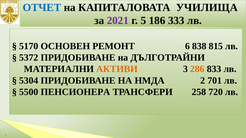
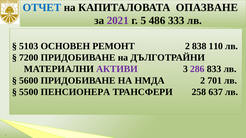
УЧИЛИЩА: УЧИЛИЩА -> ОПАЗВАНЕ (207, 7)
186: 186 -> 486 (157, 21)
5170: 5170 -> 5103 (29, 46)
РЕМОНТ 6: 6 -> 2 (187, 46)
815: 815 -> 110 (216, 46)
5372: 5372 -> 7200 (29, 58)
АКТИВИ colour: orange -> purple (117, 69)
286 colour: orange -> purple (197, 69)
5304: 5304 -> 5600 (29, 81)
720: 720 -> 637 (216, 92)
